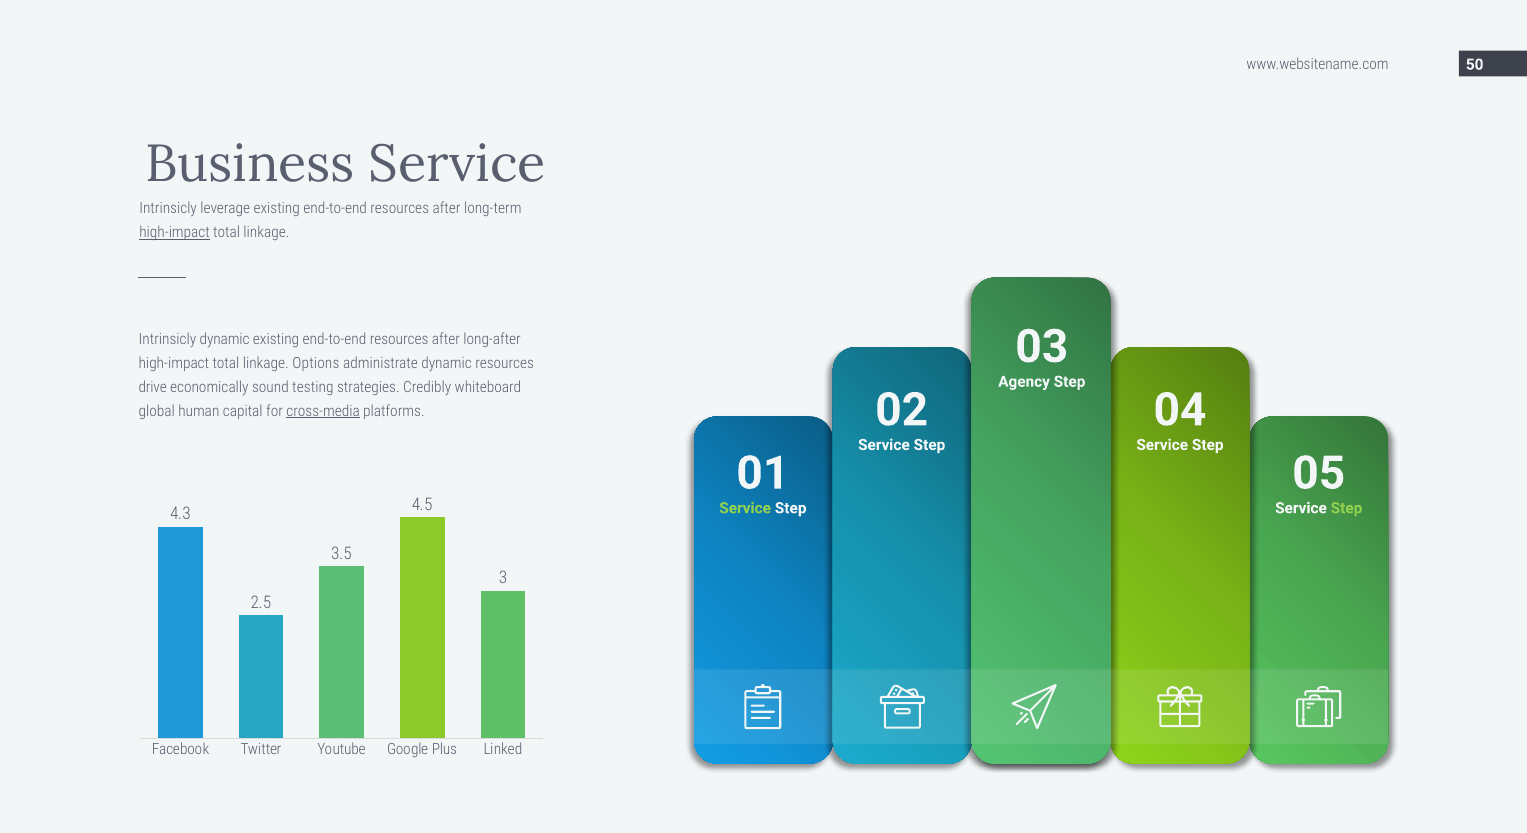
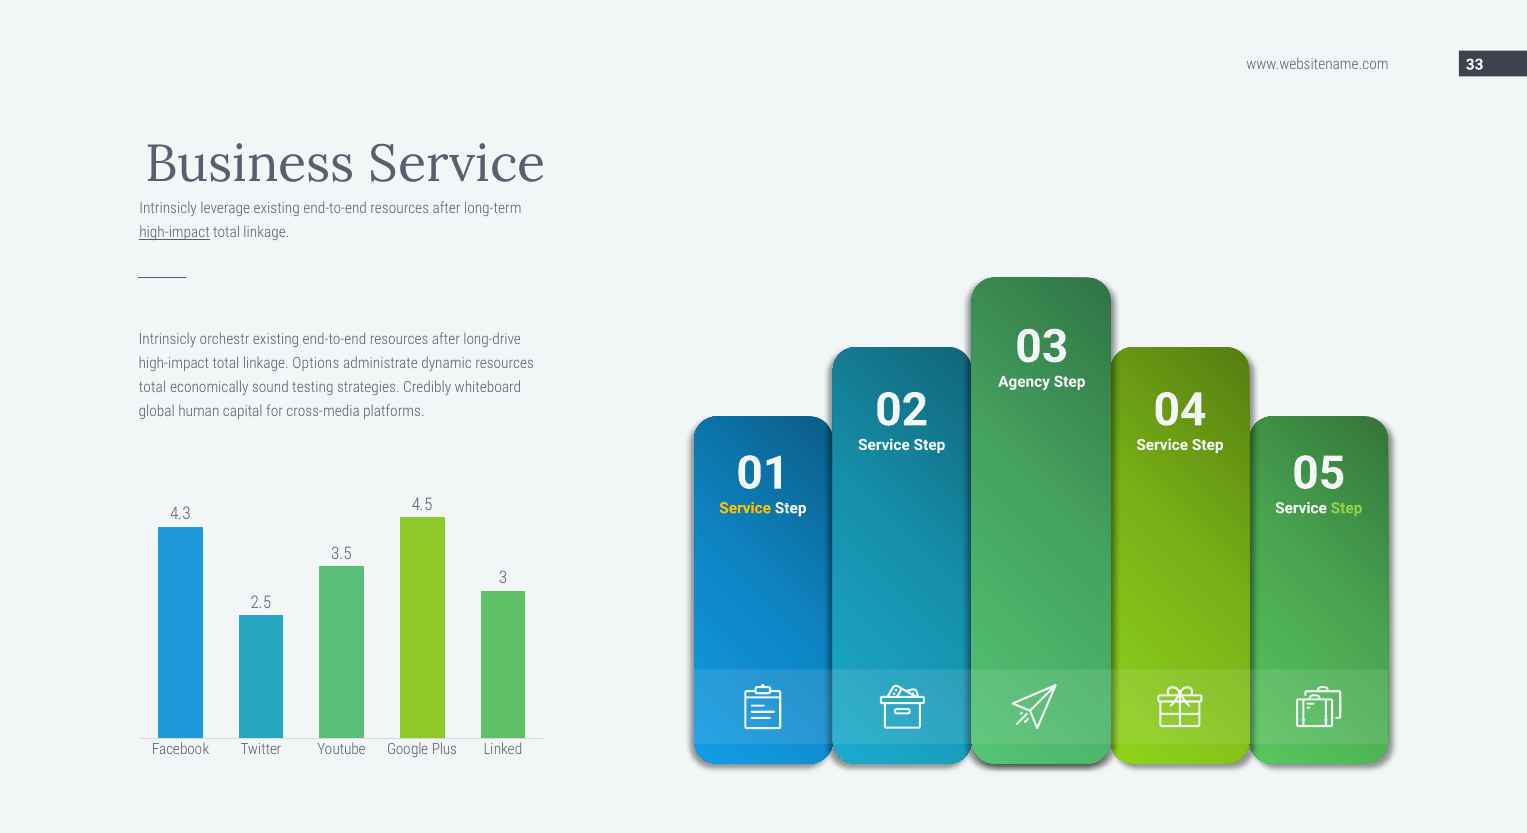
50: 50 -> 33 (1475, 65)
Intrinsicly dynamic: dynamic -> orchestr (225, 339)
long-after: long-after -> long-drive (492, 339)
drive: drive -> total (153, 387)
cross-media underline: present -> none (323, 411)
Service colour: light green -> yellow (745, 508)
